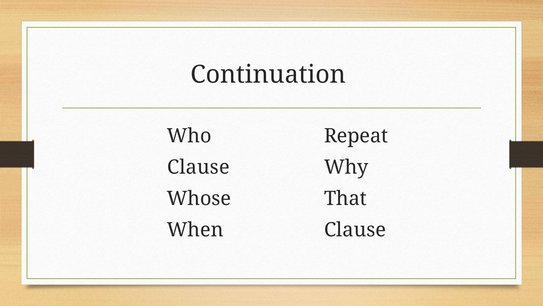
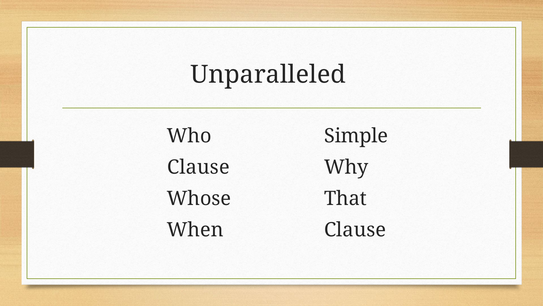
Continuation: Continuation -> Unparalleled (268, 75)
Repeat: Repeat -> Simple (356, 136)
